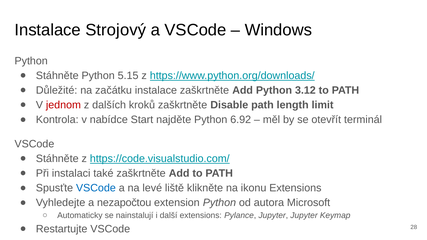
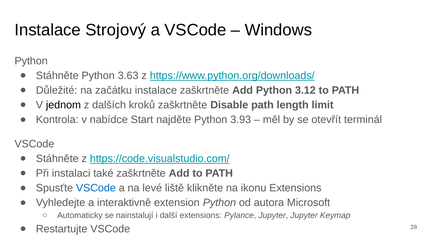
5.15: 5.15 -> 3.63 (128, 76)
jednom colour: red -> black (63, 105)
6.92: 6.92 -> 3.93 (241, 120)
nezapočtou: nezapočtou -> interaktivně (124, 203)
